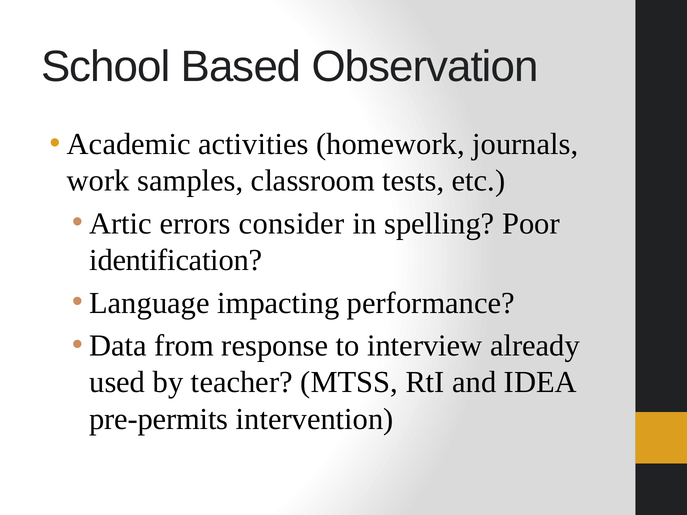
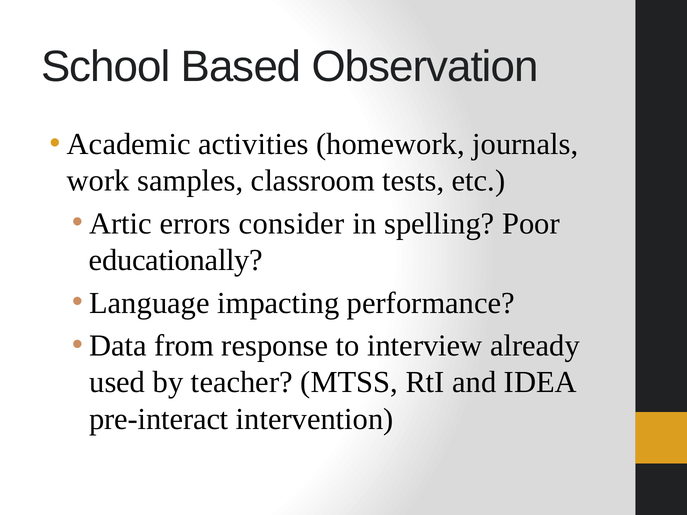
identification: identification -> educationally (176, 260)
pre-permits: pre-permits -> pre-interact (159, 419)
